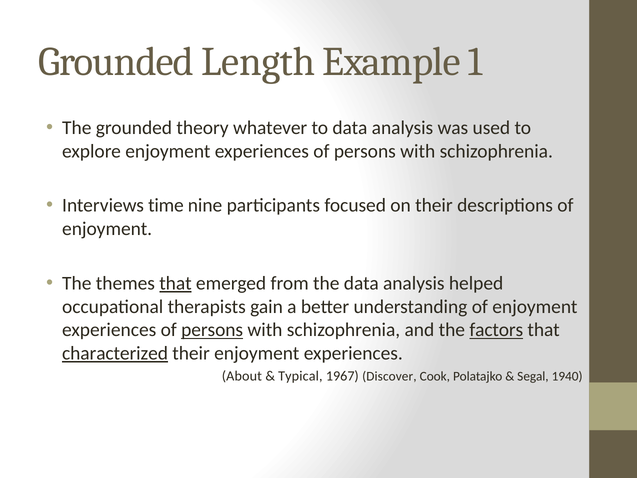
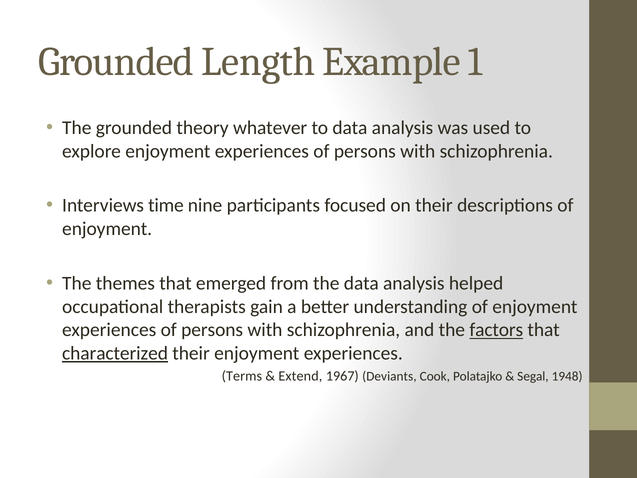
that underline: present -> none (175, 283)
persons underline: present -> none (212, 330)
About: About -> Terms (242, 376)
Typical: Typical -> Extend (300, 376)
Discover: Discover -> Deviants (389, 376)
1940: 1940 -> 1948 (567, 376)
